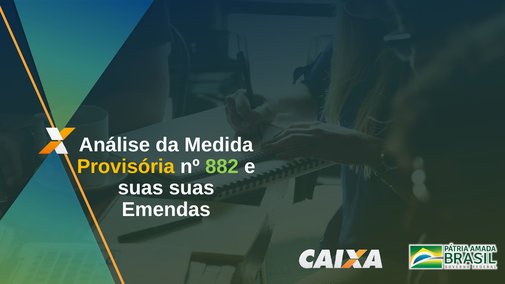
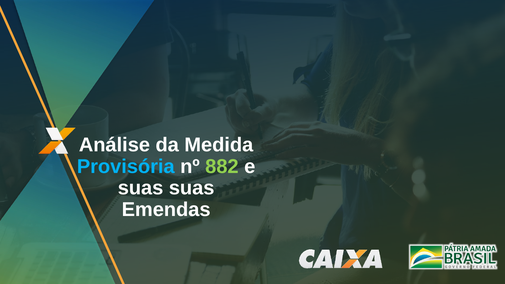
Provisória colour: yellow -> light blue (126, 167)
